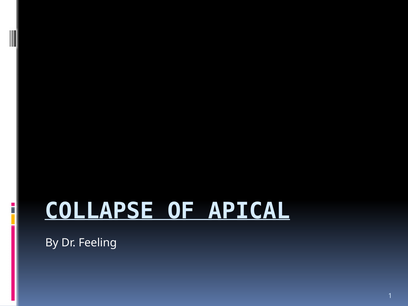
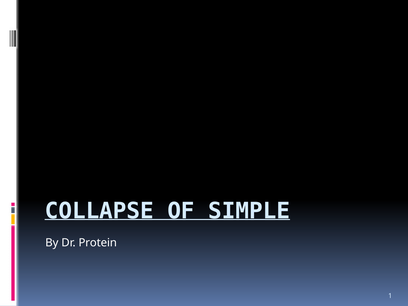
APICAL: APICAL -> SIMPLE (249, 211)
Feeling: Feeling -> Protein (98, 243)
